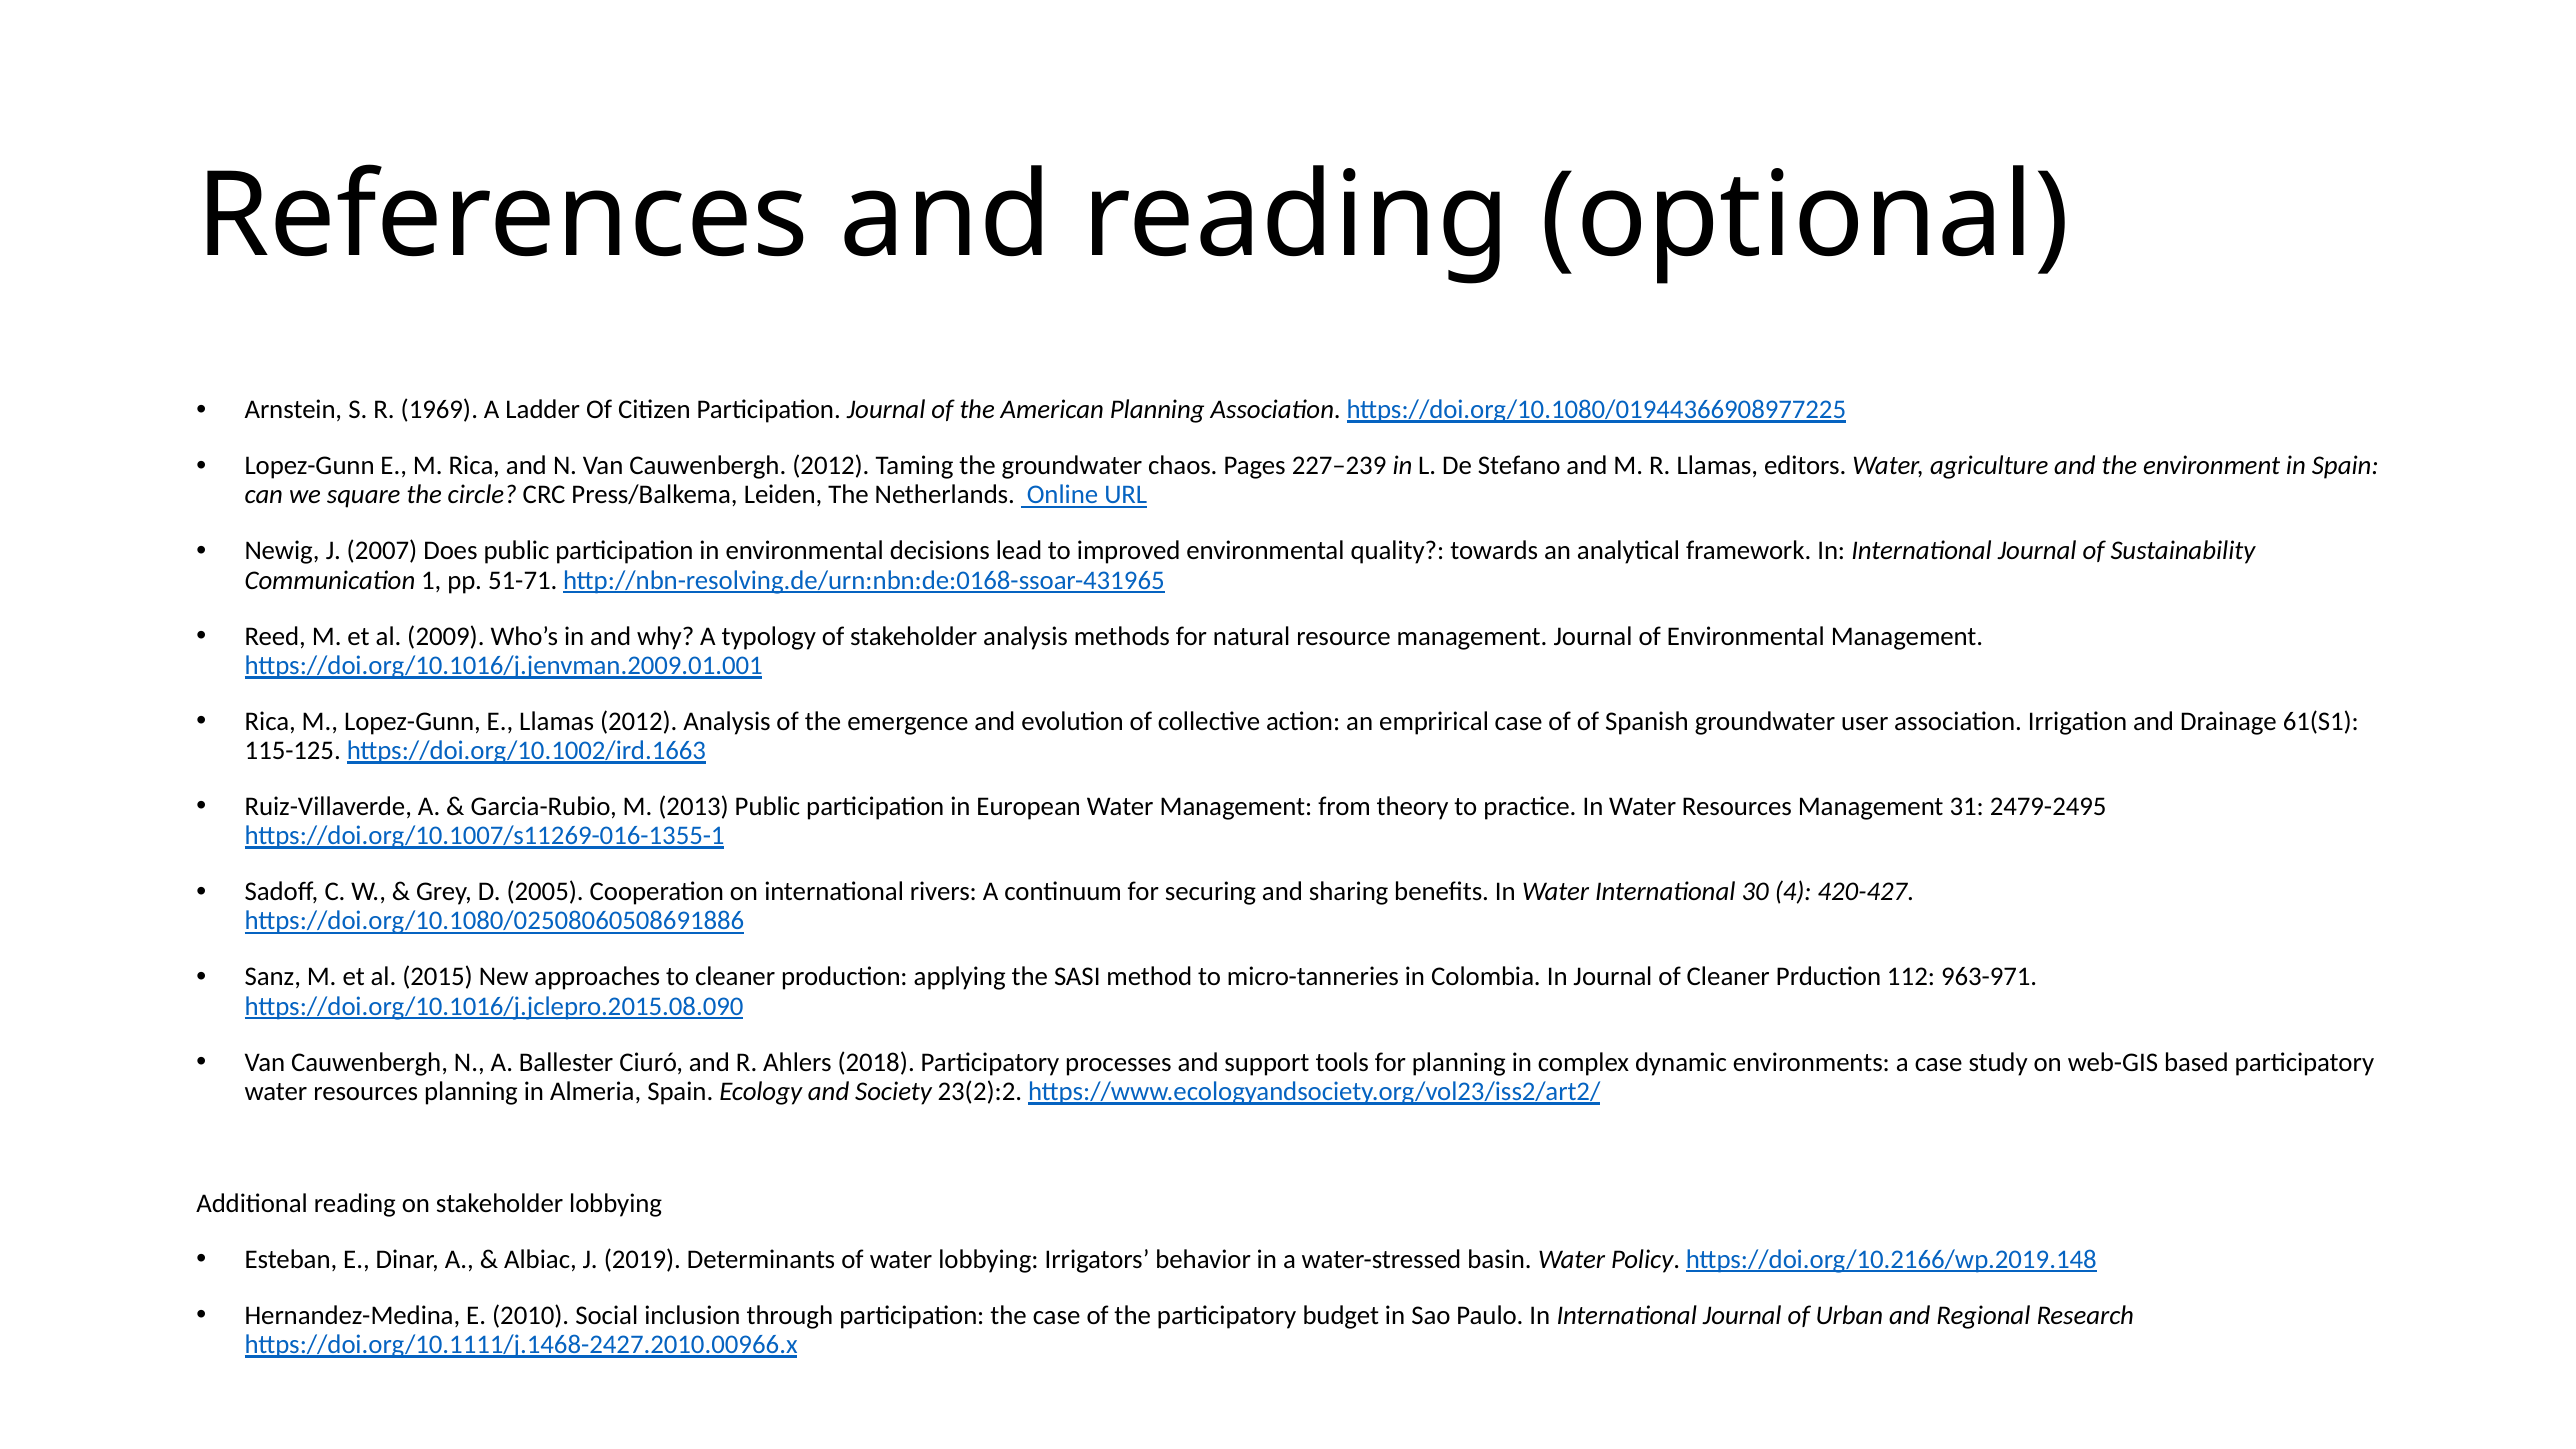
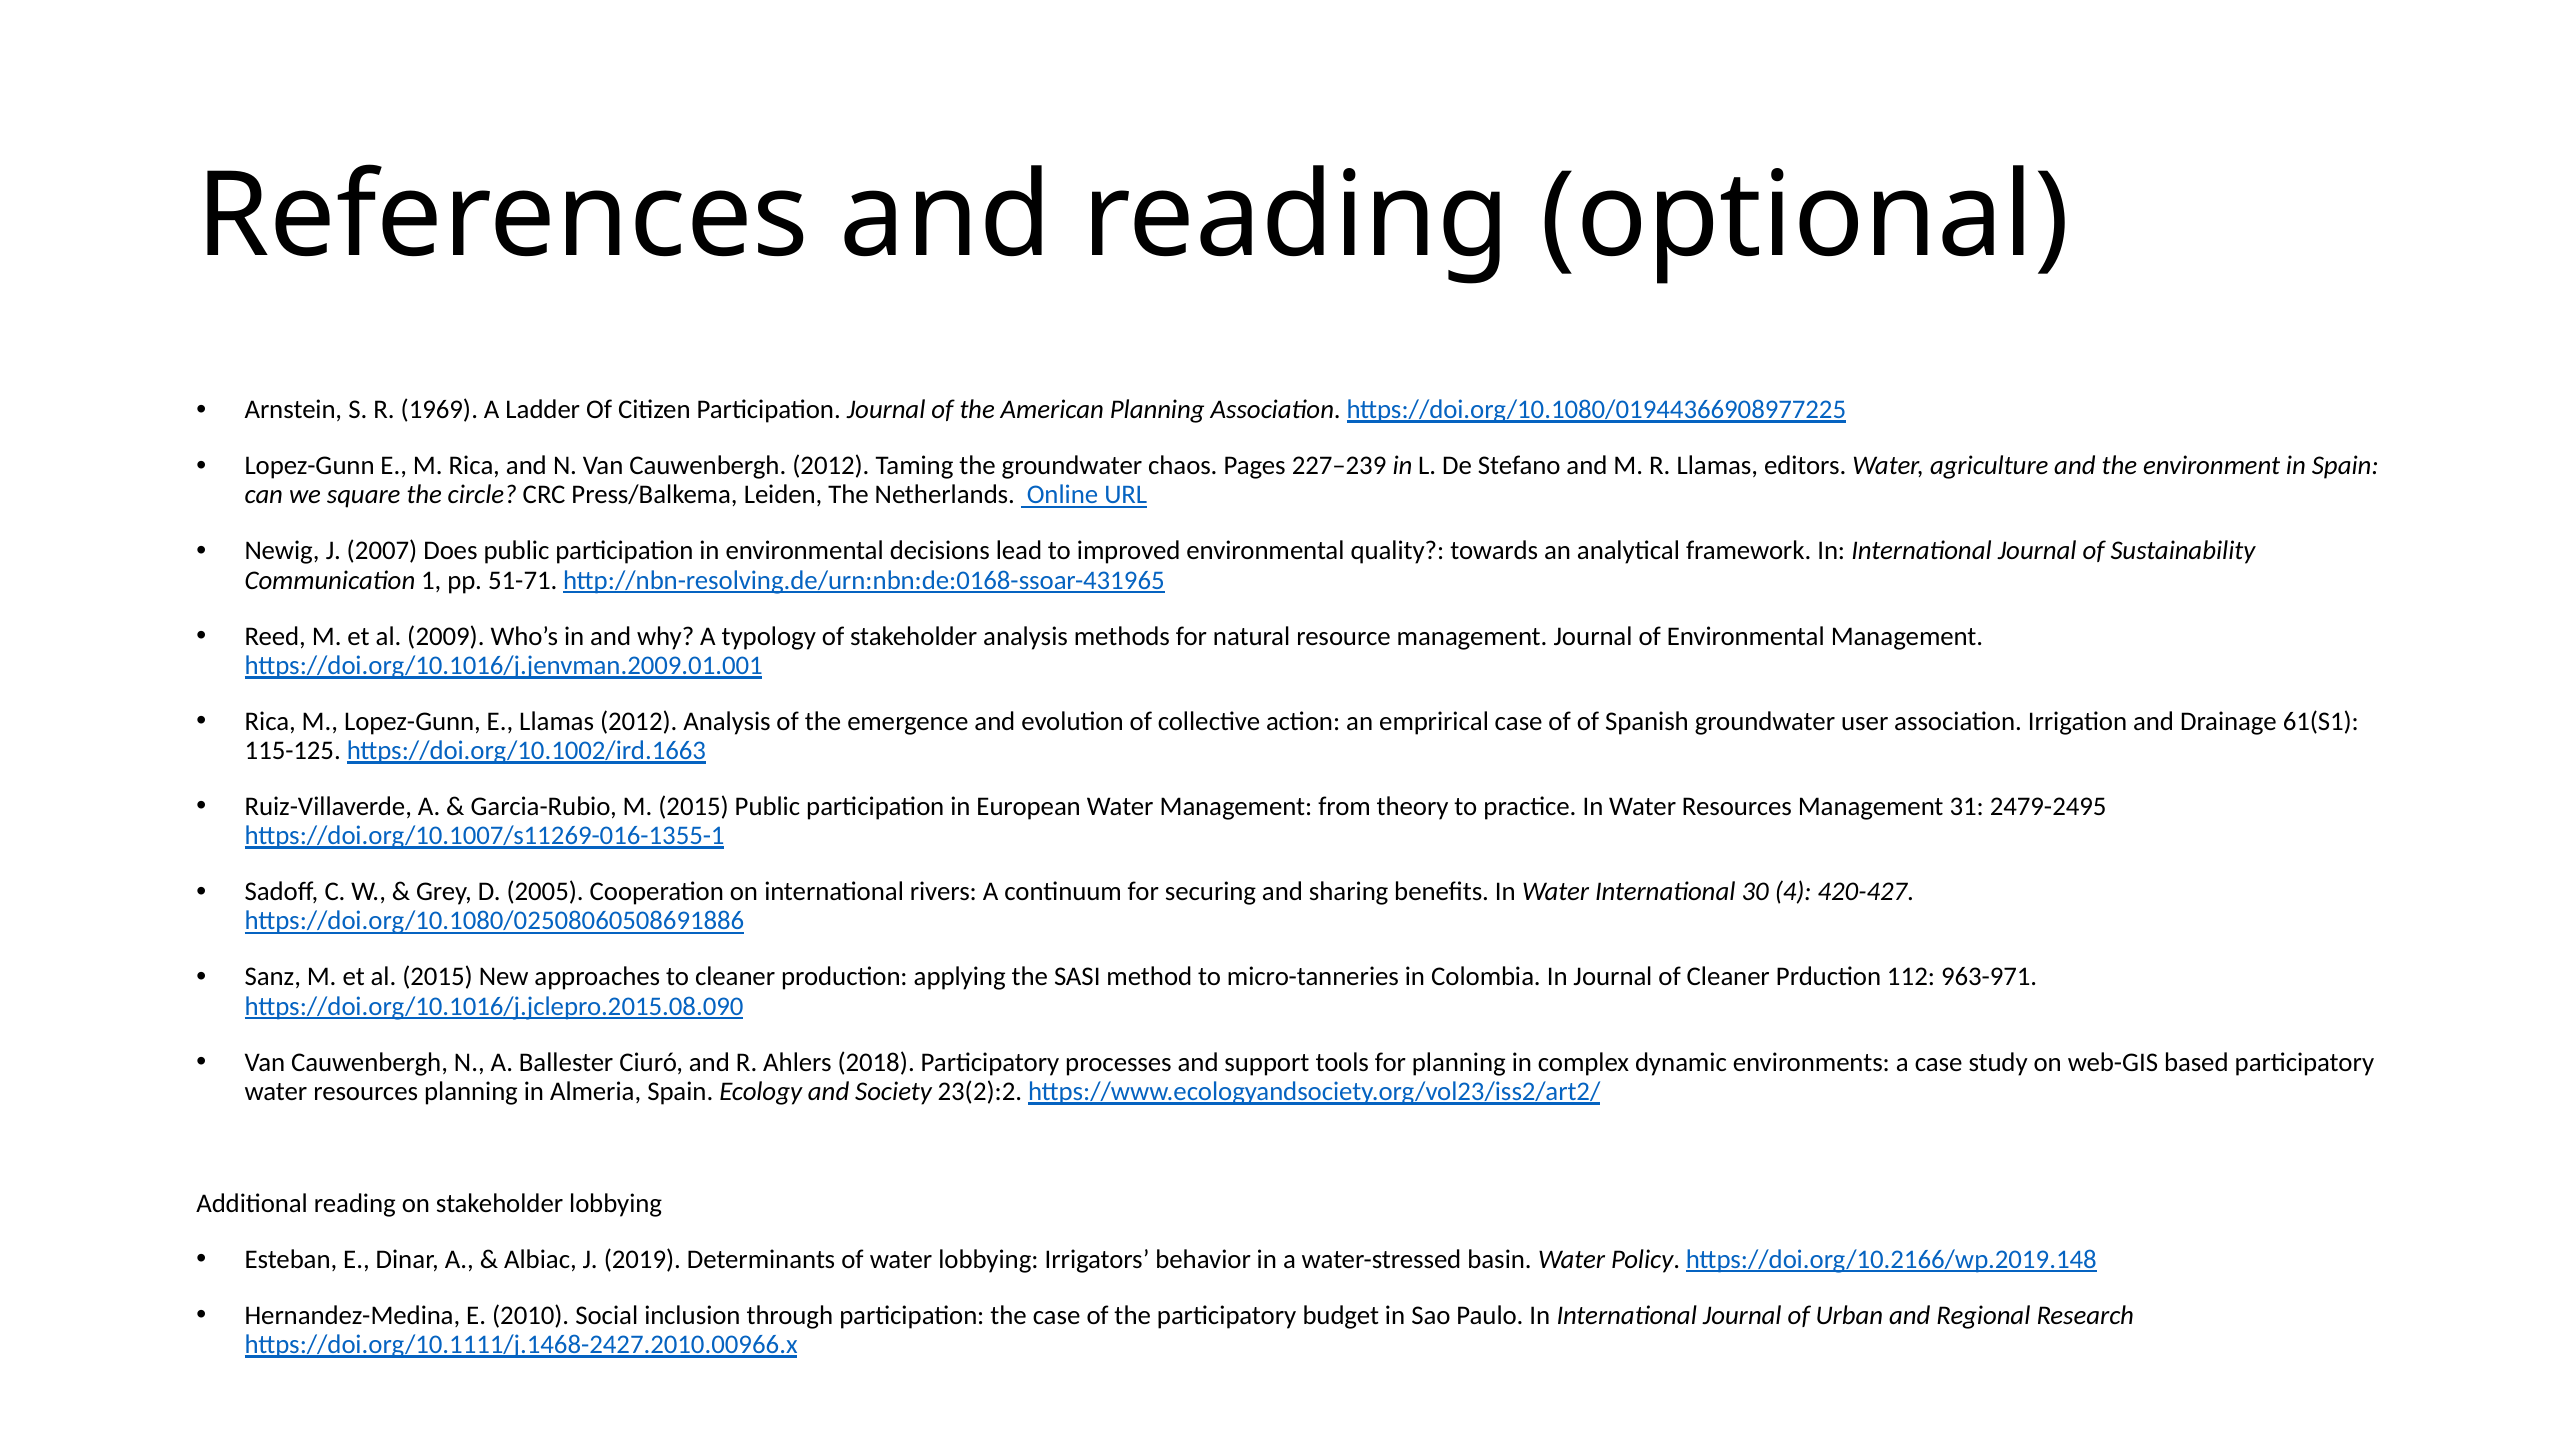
M 2013: 2013 -> 2015 (694, 807)
